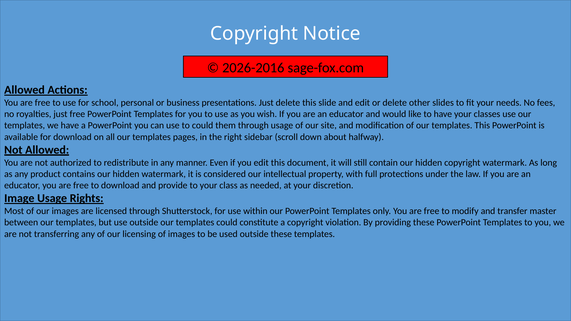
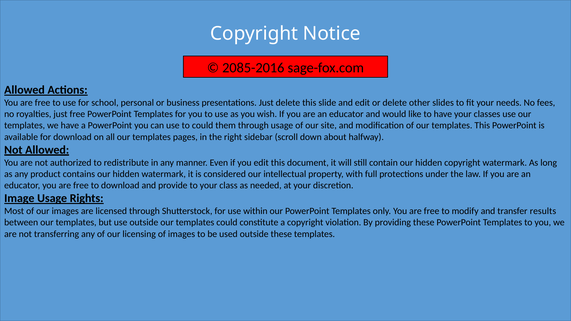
2026-2016: 2026-2016 -> 2085-2016 (253, 68)
master: master -> results (543, 211)
